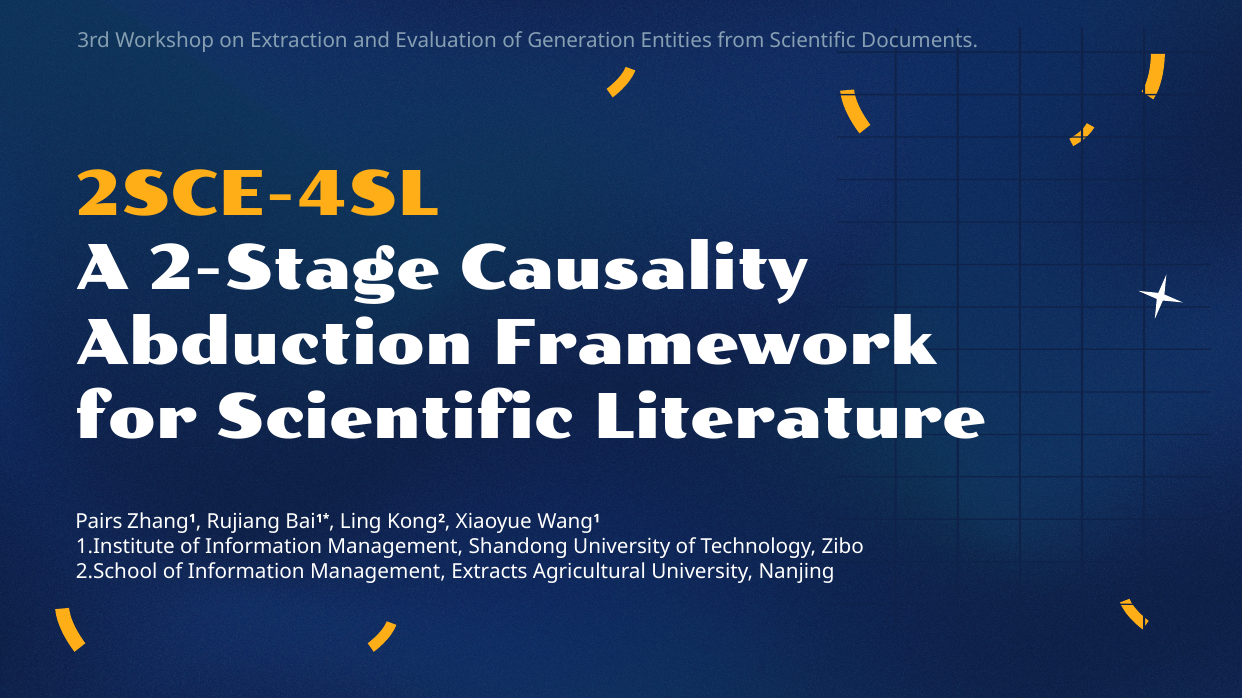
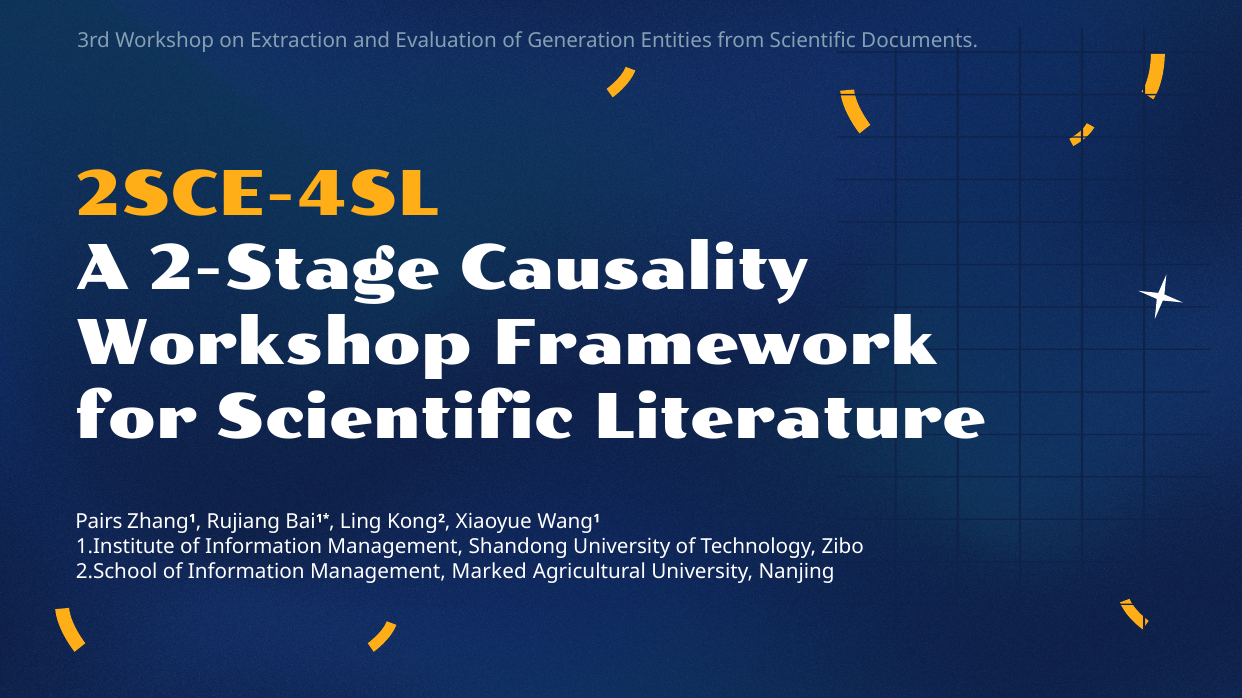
Abduction: Abduction -> Workshop (274, 344)
Extracts: Extracts -> Marked (489, 572)
